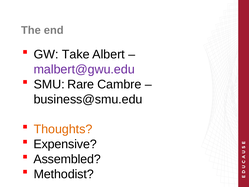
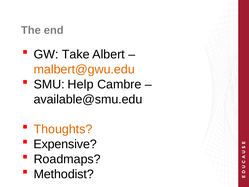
malbert@gwu.edu colour: purple -> orange (84, 69)
Rare: Rare -> Help (81, 84)
business@smu.edu: business@smu.edu -> available@smu.edu (88, 99)
Assembled: Assembled -> Roadmaps (67, 159)
